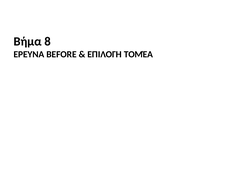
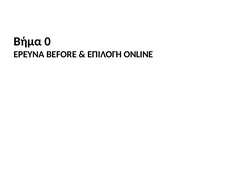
8: 8 -> 0 (48, 41)
ΤΟΜΈΑ: ΤΟΜΈΑ -> ONLINE (138, 54)
